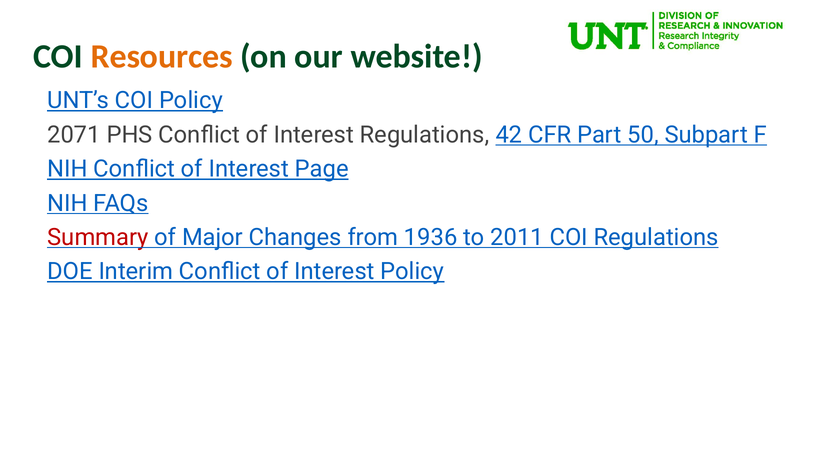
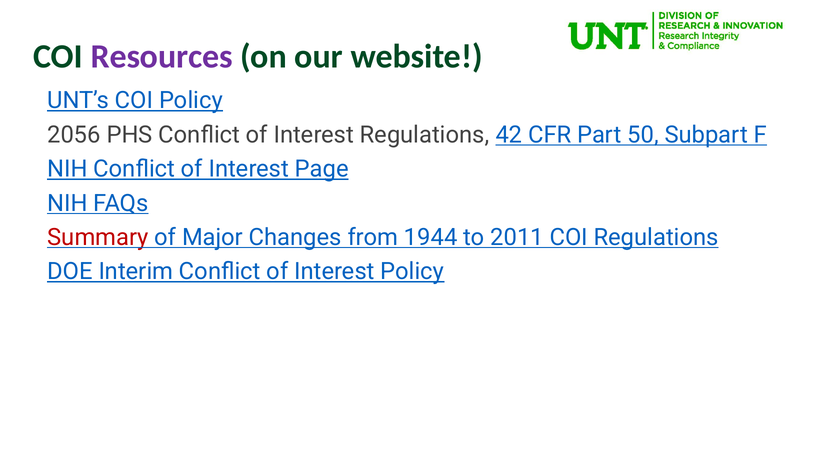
Resources colour: orange -> purple (162, 56)
2071: 2071 -> 2056 (74, 135)
1936: 1936 -> 1944 (431, 237)
